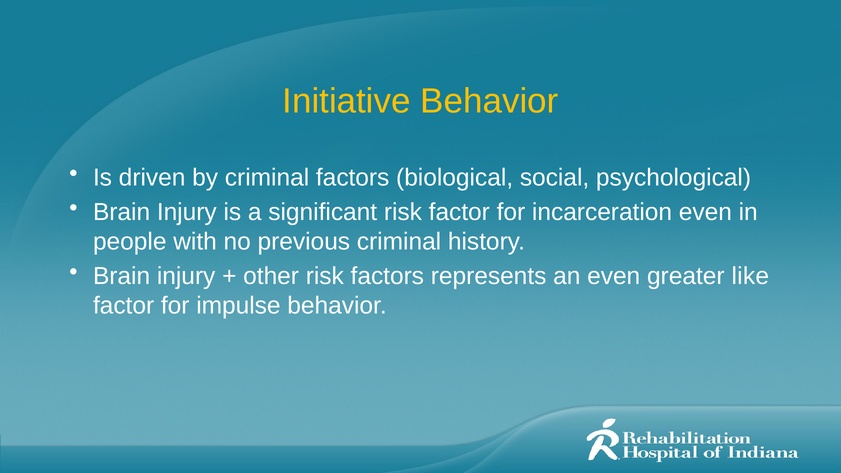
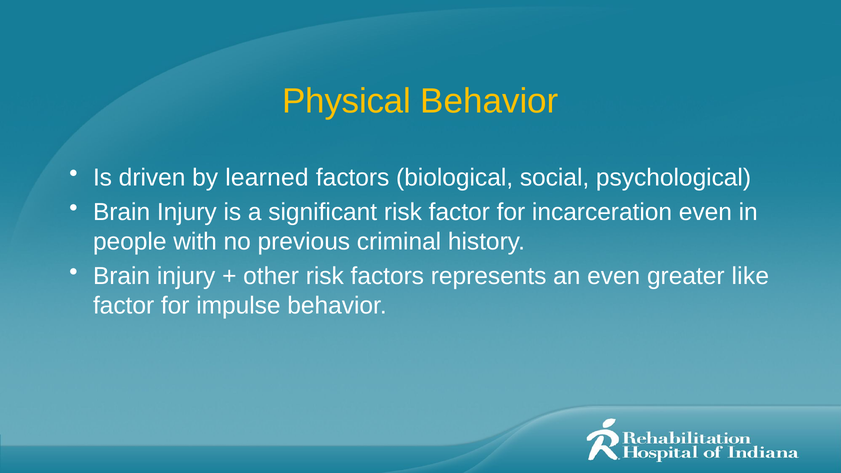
Initiative: Initiative -> Physical (347, 101)
by criminal: criminal -> learned (267, 178)
